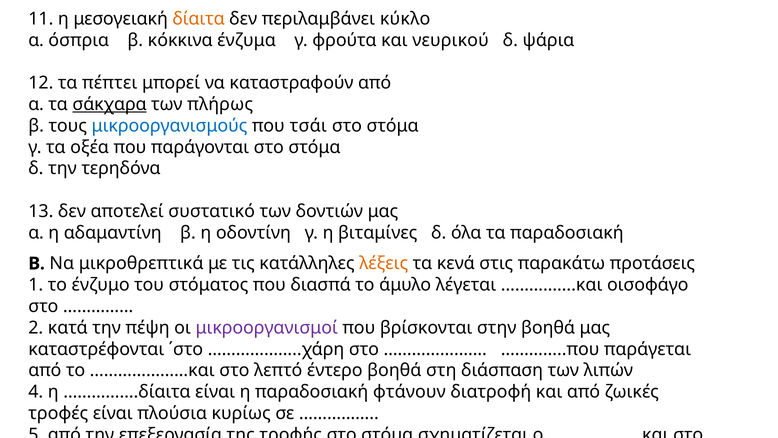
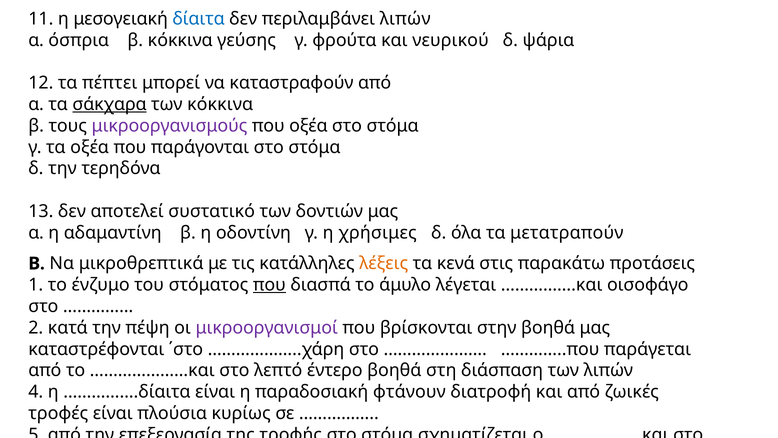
δίαιτα colour: orange -> blue (199, 19)
περιλαμβάνει κύκλο: κύκλο -> λιπών (405, 19)
ένζυμα: ένζυμα -> γεύσης (247, 40)
των πλήρως: πλήρως -> κόκκινα (220, 104)
μικροοργανισμούς colour: blue -> purple (169, 126)
που τσάι: τσάι -> οξέα (308, 126)
βιταμίνες: βιταμίνες -> χρήσιμες (378, 233)
τα παραδοσιακή: παραδοσιακή -> μετατραπούν (567, 233)
που underline: none -> present (269, 285)
